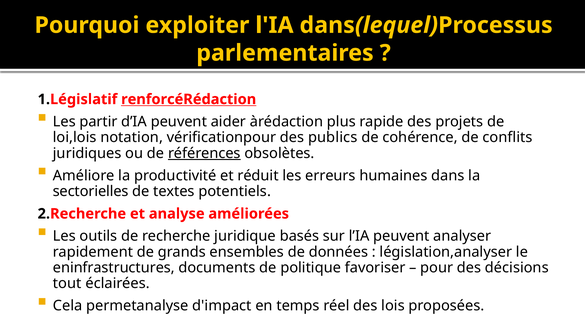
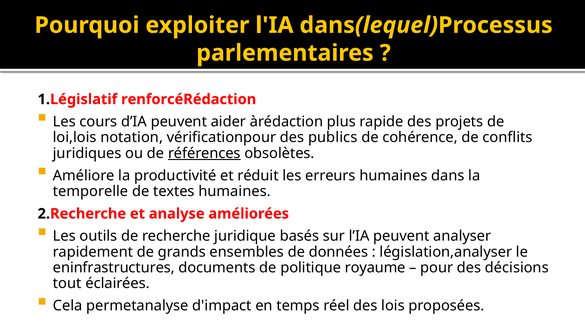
renforcéRédaction underline: present -> none (189, 99)
partir: partir -> cours (98, 122)
sectorielles: sectorielles -> temporelle (91, 191)
textes potentiels: potentiels -> humaines (235, 191)
favoriser: favoriser -> royaume (375, 268)
